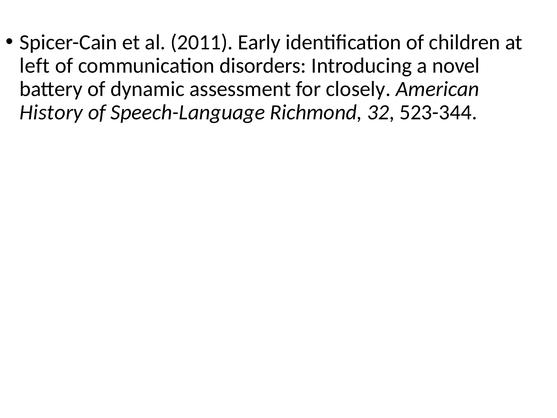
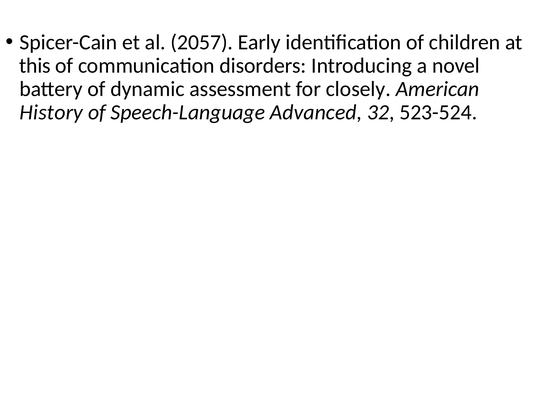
2011: 2011 -> 2057 (202, 42)
left: left -> this (35, 66)
Richmond: Richmond -> Advanced (316, 112)
523-344: 523-344 -> 523-524 (438, 112)
